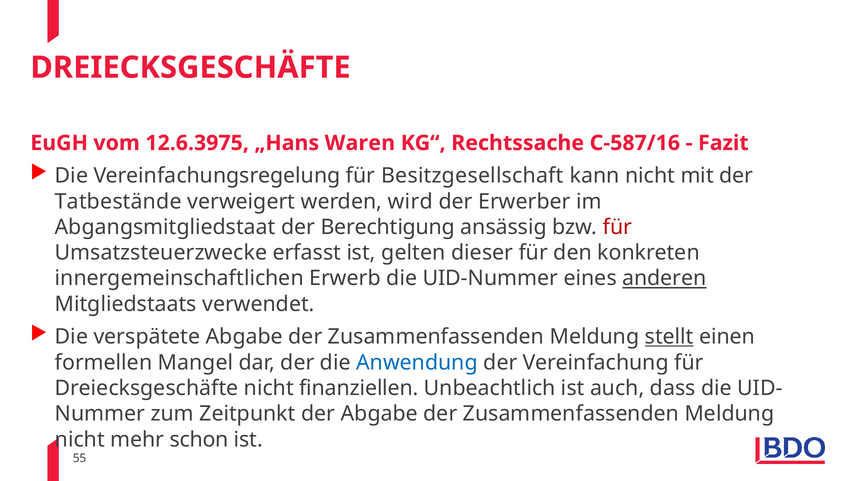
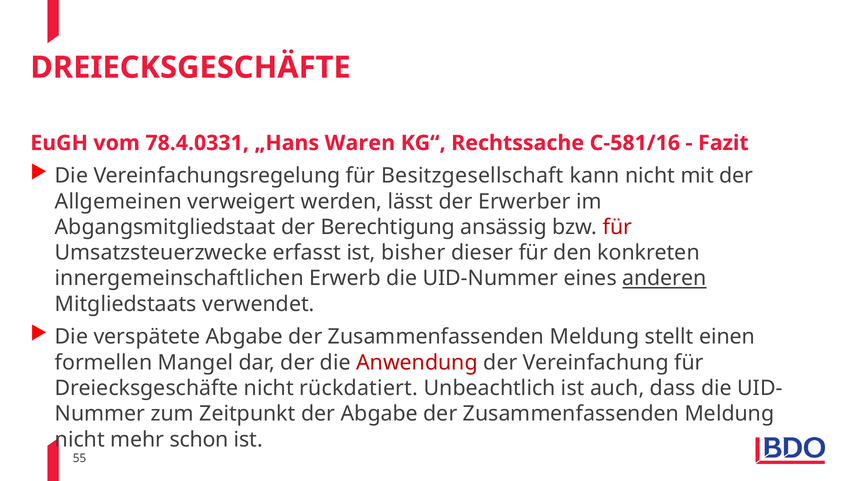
12.6.3975: 12.6.3975 -> 78.4.0331 (197, 143)
C-587/16: C-587/16 -> C-581/16 (635, 143)
Tatbestände: Tatbestände -> Allgemeinen (118, 201)
wird: wird -> lässt (410, 201)
gelten: gelten -> bisher (413, 253)
stellt underline: present -> none (669, 337)
Anwendung colour: blue -> red (417, 362)
finanziellen: finanziellen -> rückdatiert (359, 388)
